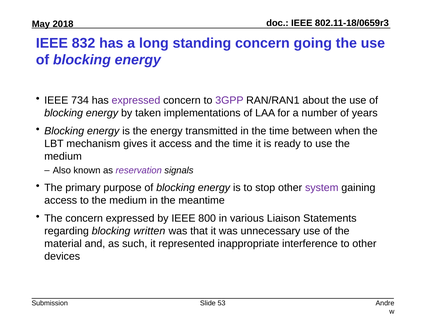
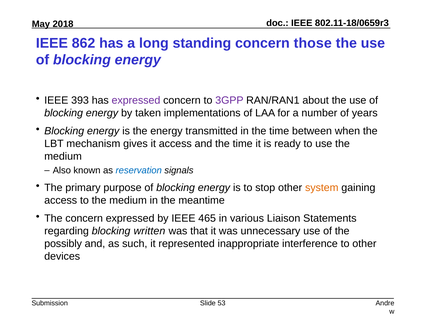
832: 832 -> 862 (84, 43)
going: going -> those (313, 43)
734: 734 -> 393 (80, 101)
reservation colour: purple -> blue (139, 171)
system colour: purple -> orange (322, 188)
800: 800 -> 465 (207, 219)
material: material -> possibly (63, 244)
